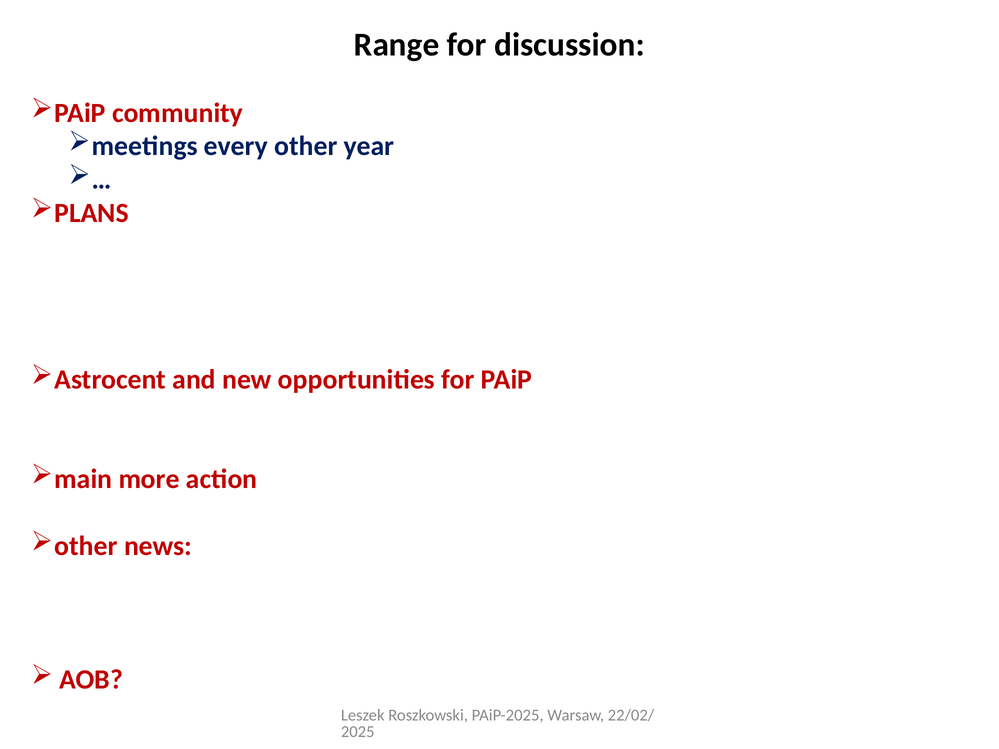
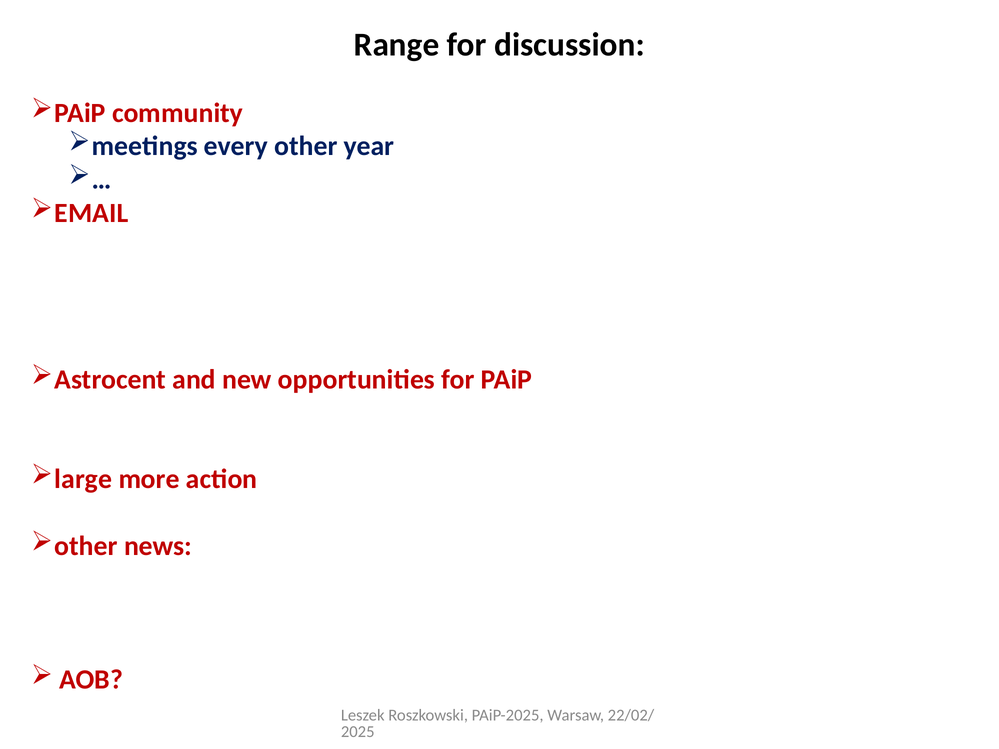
PLANS: PLANS -> EMAIL (91, 213)
main: main -> large (83, 479)
